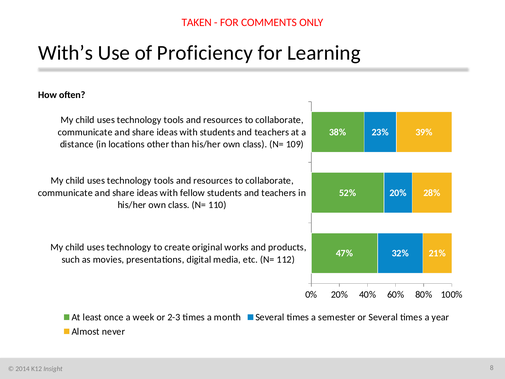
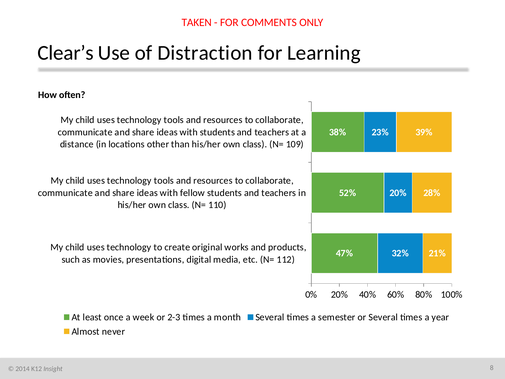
With’s: With’s -> Clear’s (66, 53)
Proficiency: Proficiency -> Distraction (205, 53)
